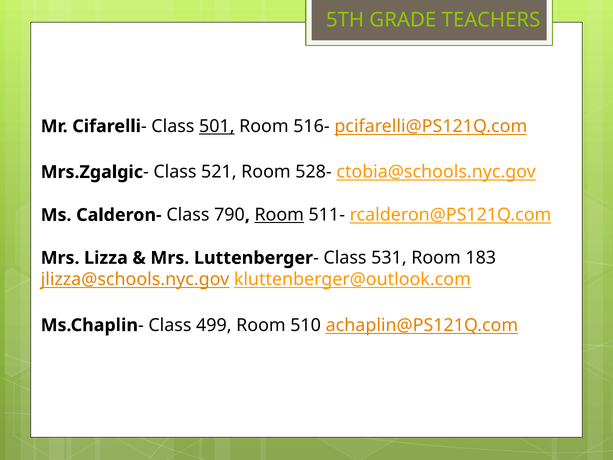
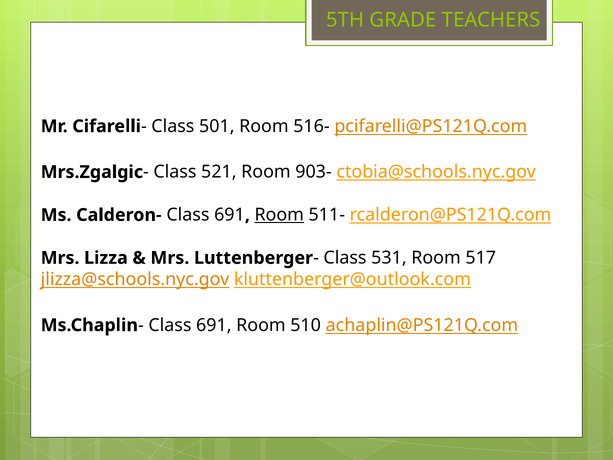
501 underline: present -> none (217, 126)
528-: 528- -> 903- (314, 172)
Calderon- Class 790: 790 -> 691 (229, 215)
183: 183 -> 517 (481, 258)
499: 499 -> 691 (214, 325)
